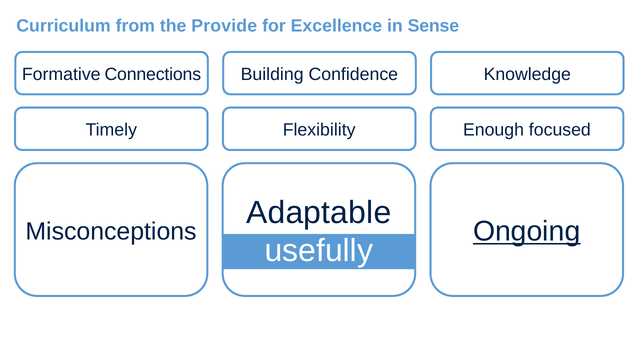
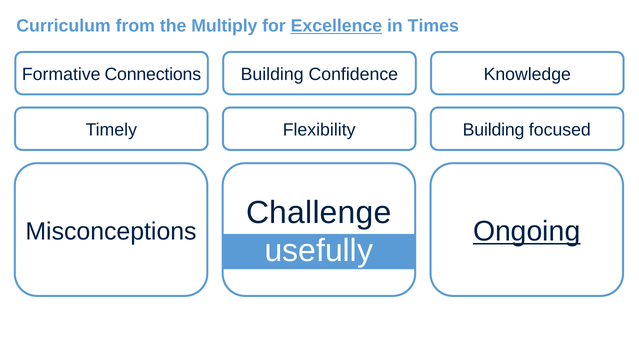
Provide: Provide -> Multiply (224, 26)
Excellence underline: none -> present (336, 26)
Sense: Sense -> Times (433, 26)
Flexibility Enough: Enough -> Building (494, 130)
Adaptable: Adaptable -> Challenge (319, 212)
